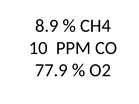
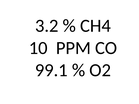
8.9: 8.9 -> 3.2 (47, 26)
77.9: 77.9 -> 99.1 (51, 70)
